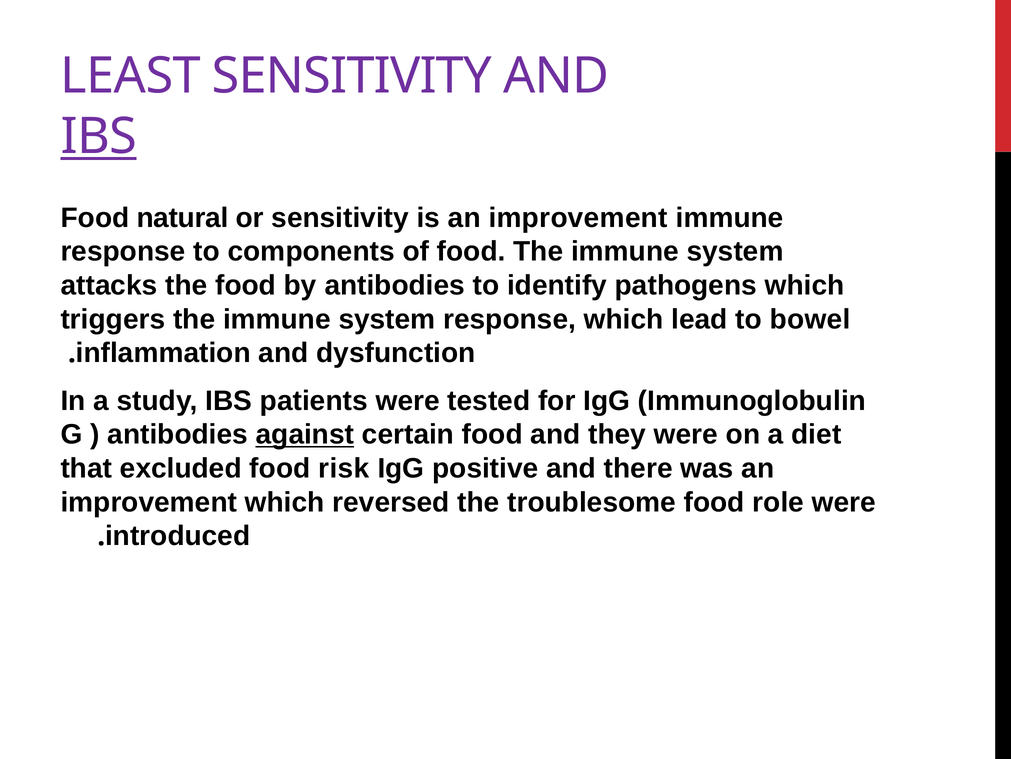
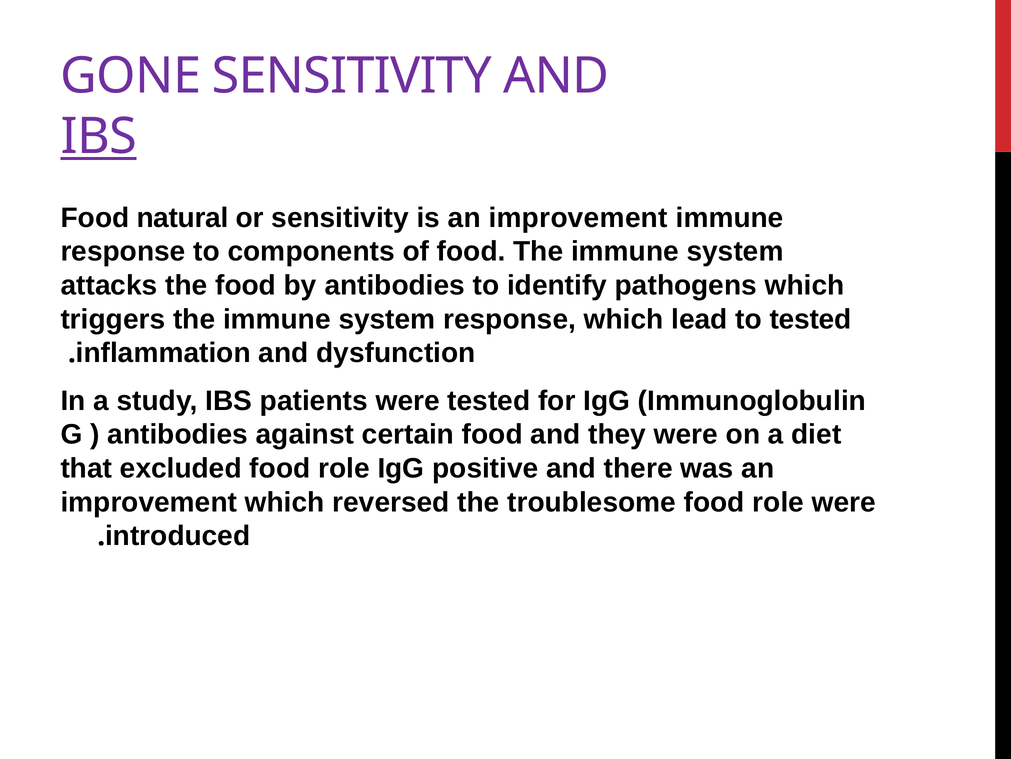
LEAST: LEAST -> GONE (131, 76)
to bowel: bowel -> tested (810, 319)
against underline: present -> none (305, 434)
excluded food risk: risk -> role (344, 468)
